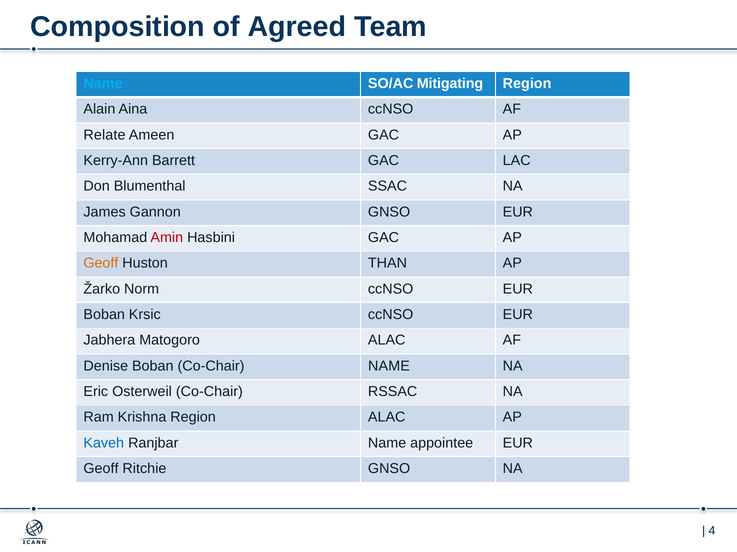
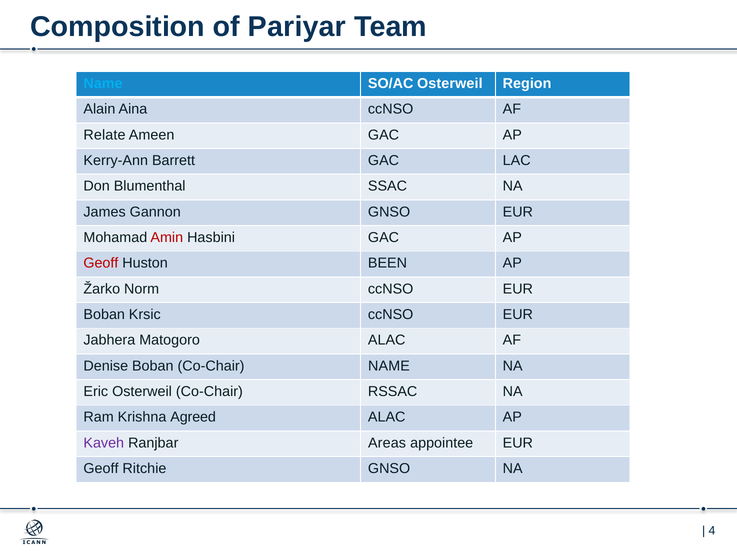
Agreed: Agreed -> Pariyar (297, 27)
SO/AC Mitigating: Mitigating -> Osterweil (450, 84)
Geoff colour: orange -> red (101, 264)
THAN: THAN -> BEEN (387, 264)
Krishna Region: Region -> Agreed (193, 418)
Kaveh colour: blue -> purple (104, 443)
Ranjbar Name: Name -> Areas (387, 443)
